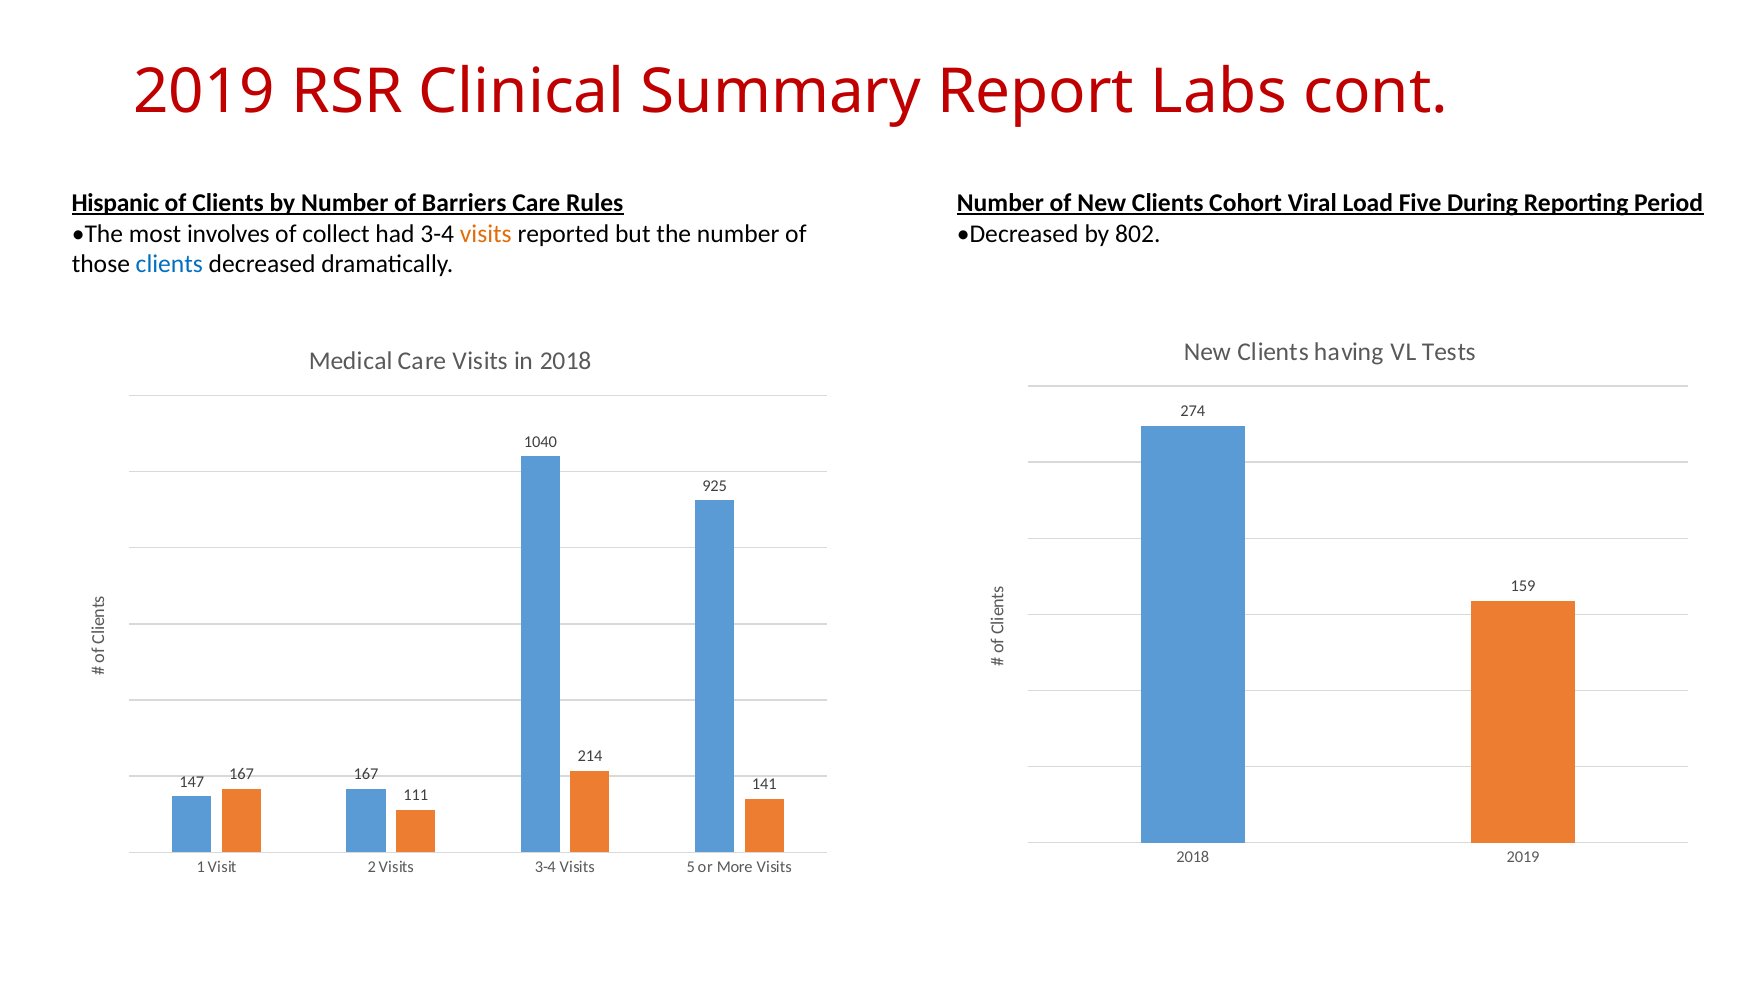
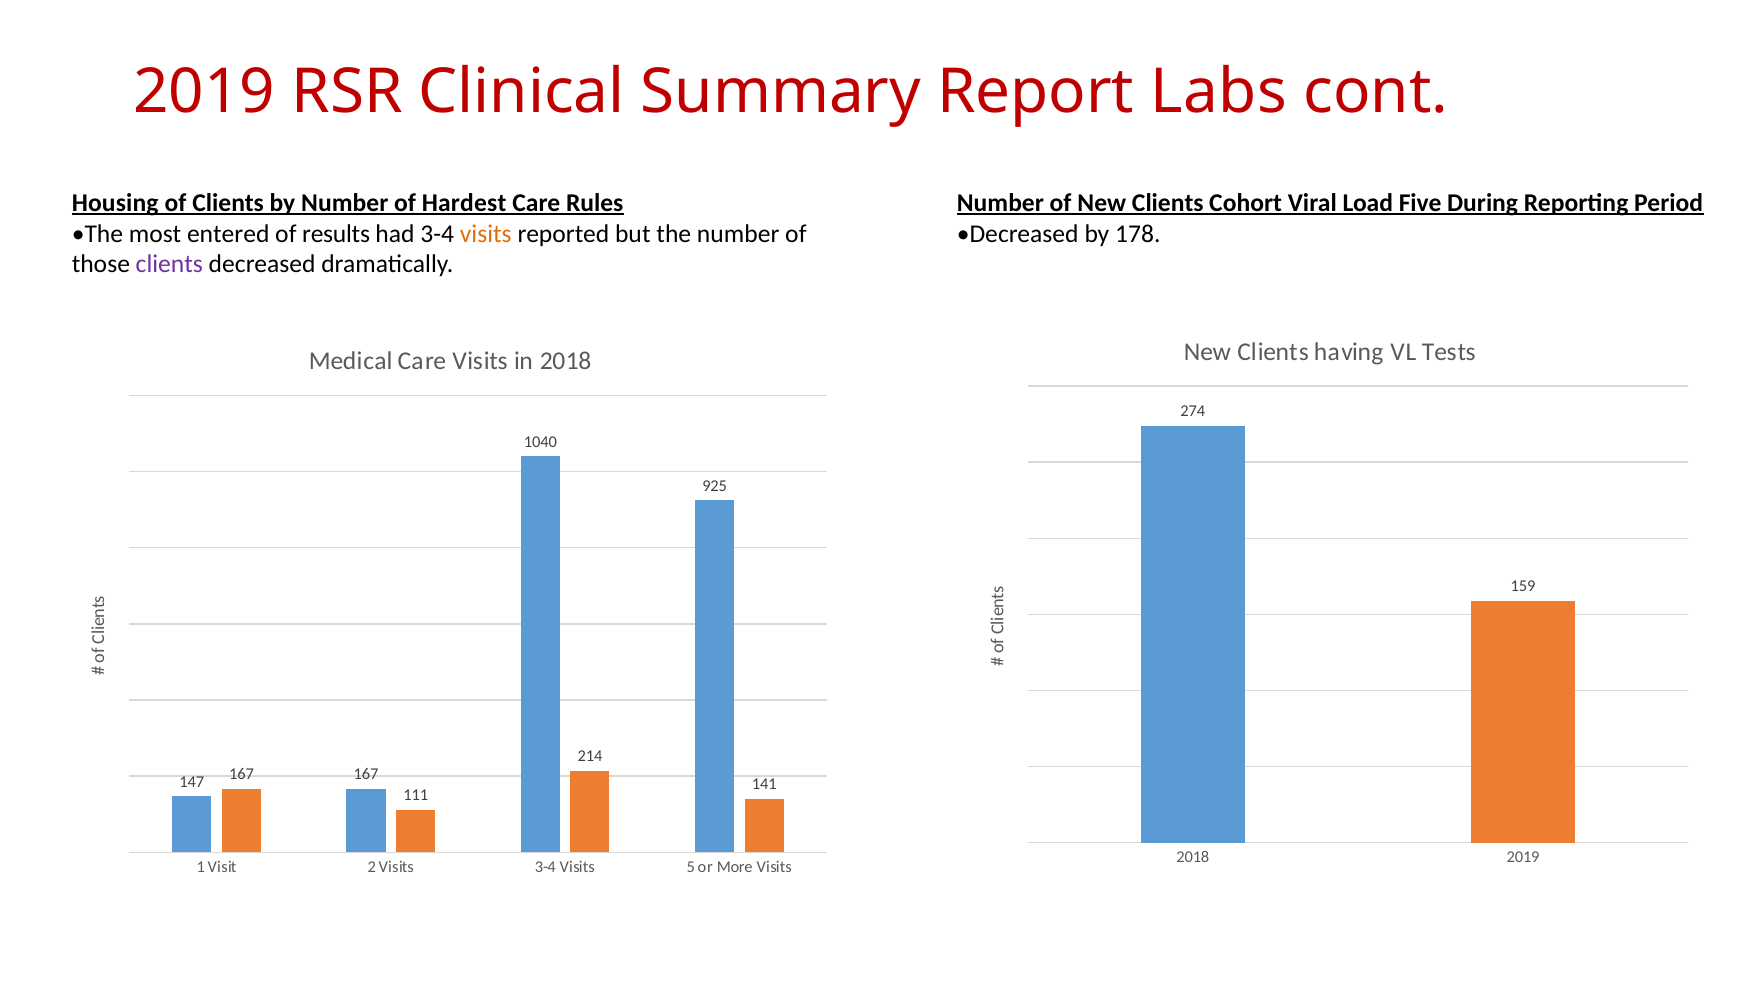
Hispanic: Hispanic -> Housing (115, 203)
Barriers: Barriers -> Hardest (464, 203)
802: 802 -> 178 (1138, 234)
involves: involves -> entered (228, 234)
collect: collect -> results (336, 234)
clients colour: blue -> purple (169, 264)
